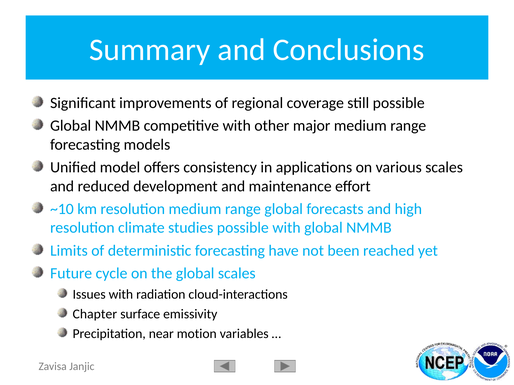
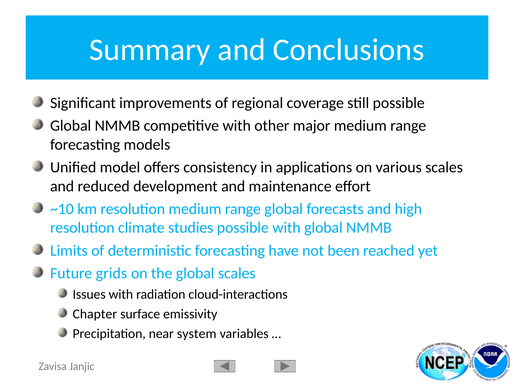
cycle: cycle -> grids (111, 274)
motion: motion -> system (197, 334)
